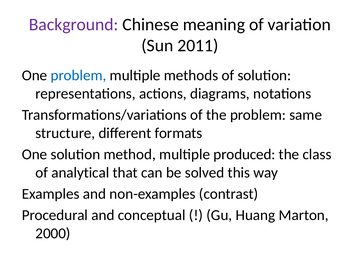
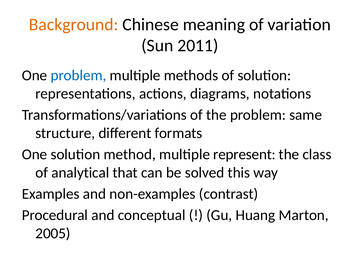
Background colour: purple -> orange (74, 25)
produced: produced -> represent (244, 155)
2000: 2000 -> 2005 (53, 234)
